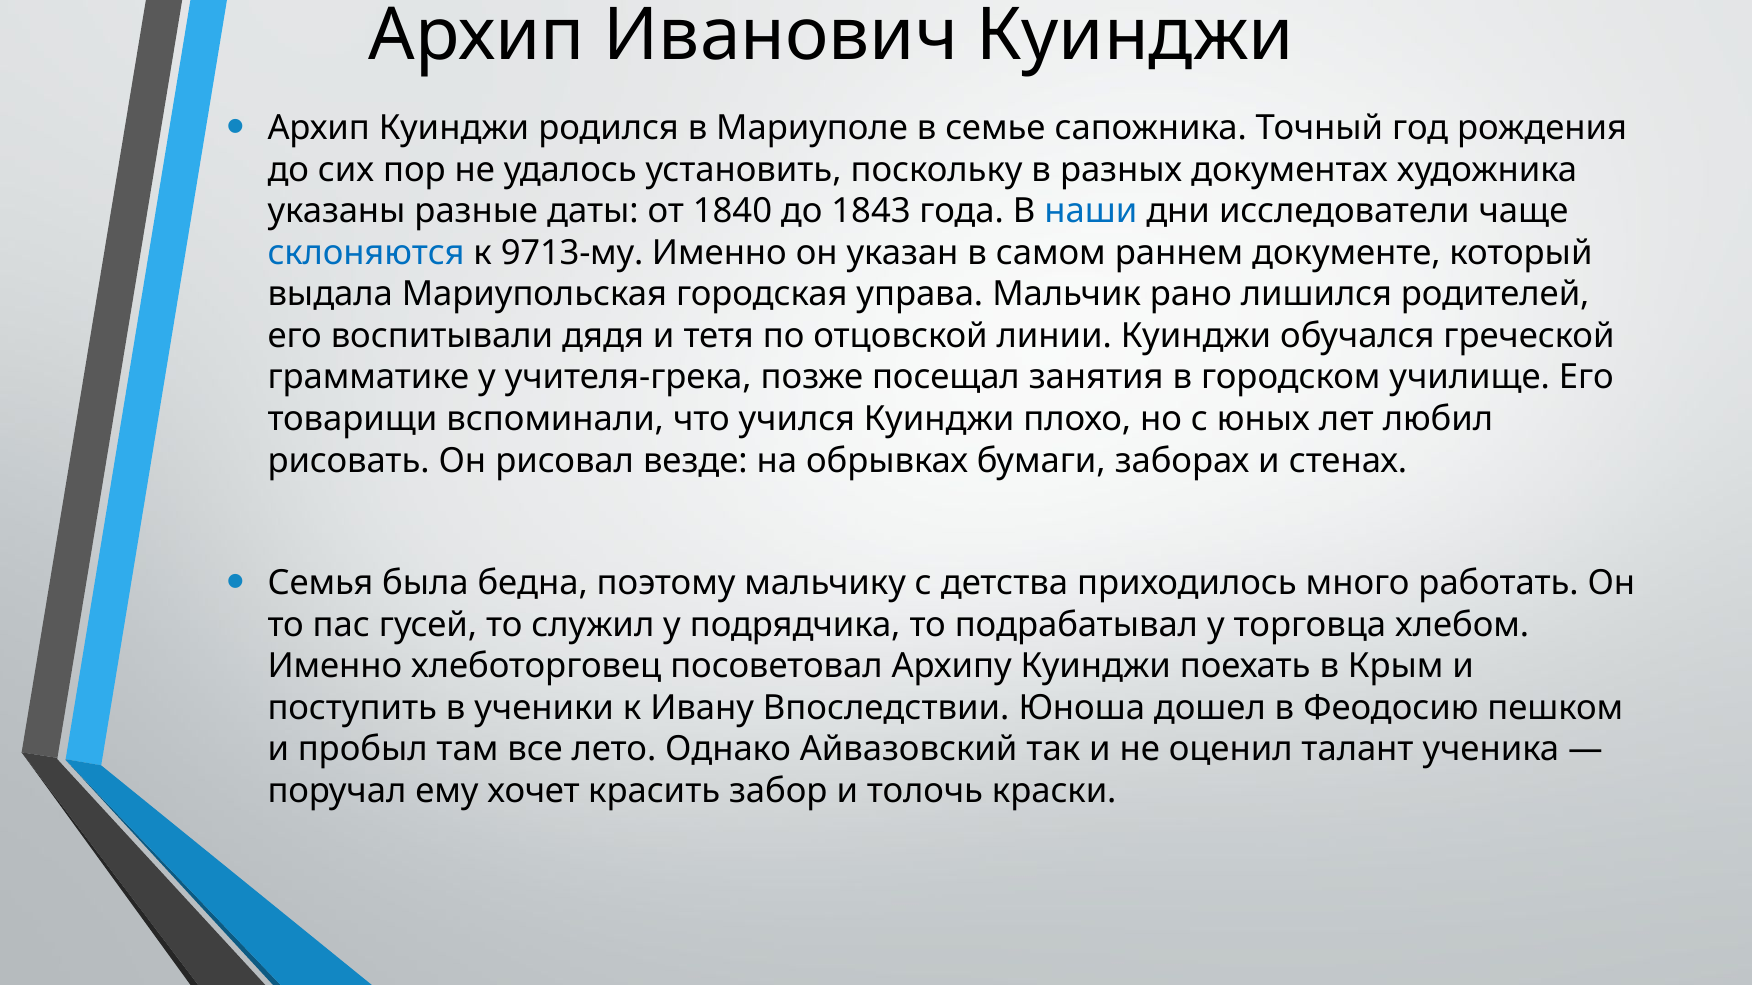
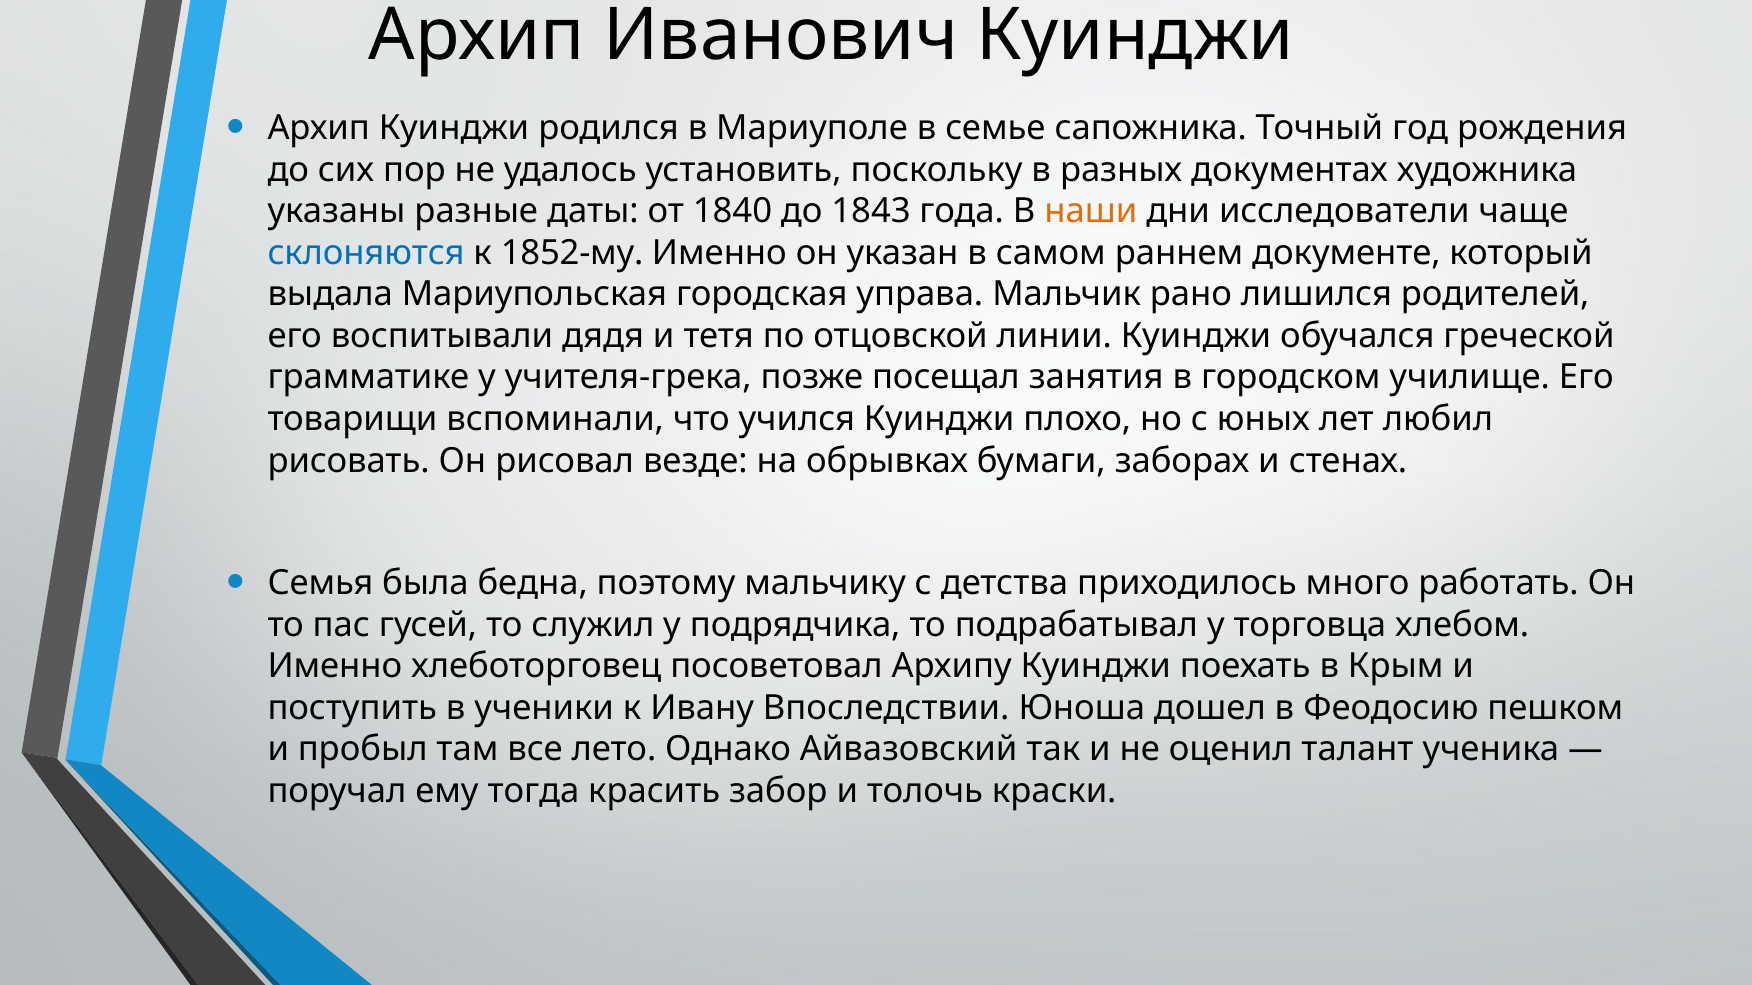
наши colour: blue -> orange (1091, 211)
9713-му: 9713-му -> 1852-му (572, 253)
хочет: хочет -> тогда (533, 791)
